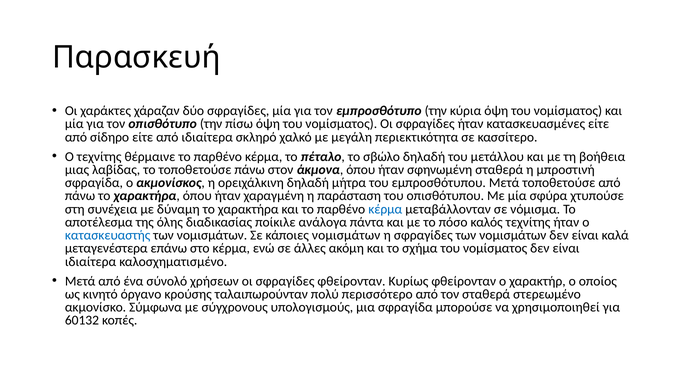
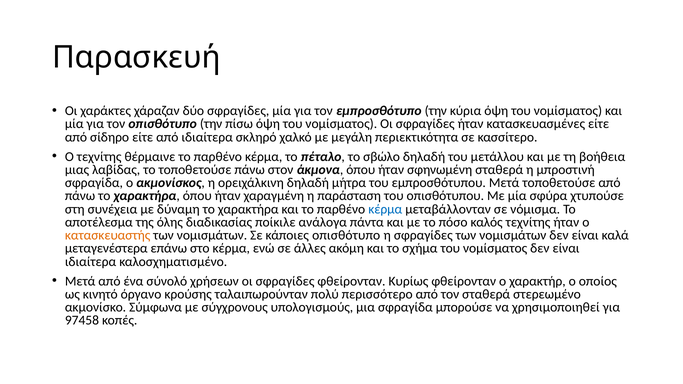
κατασκευαστής colour: blue -> orange (108, 235)
κάποιες νομισμάτων: νομισμάτων -> οπισθότυπο (346, 235)
60132: 60132 -> 97458 (82, 321)
